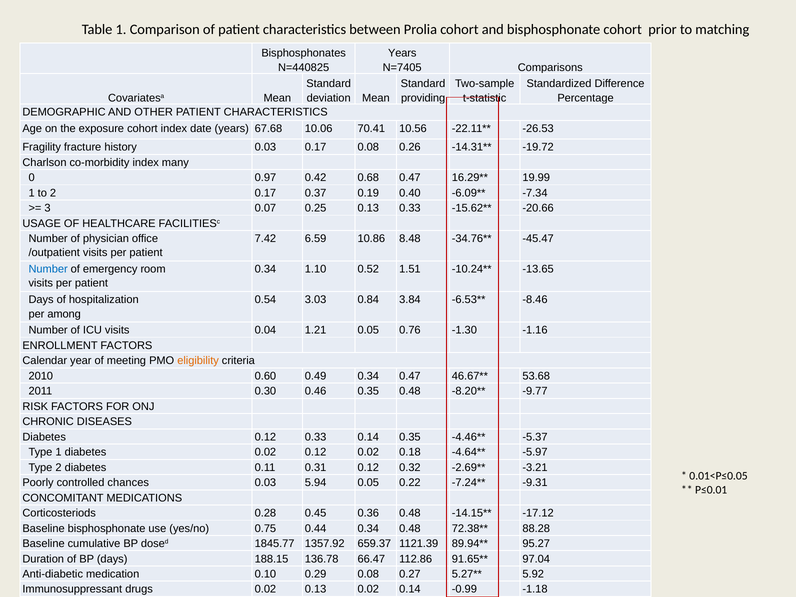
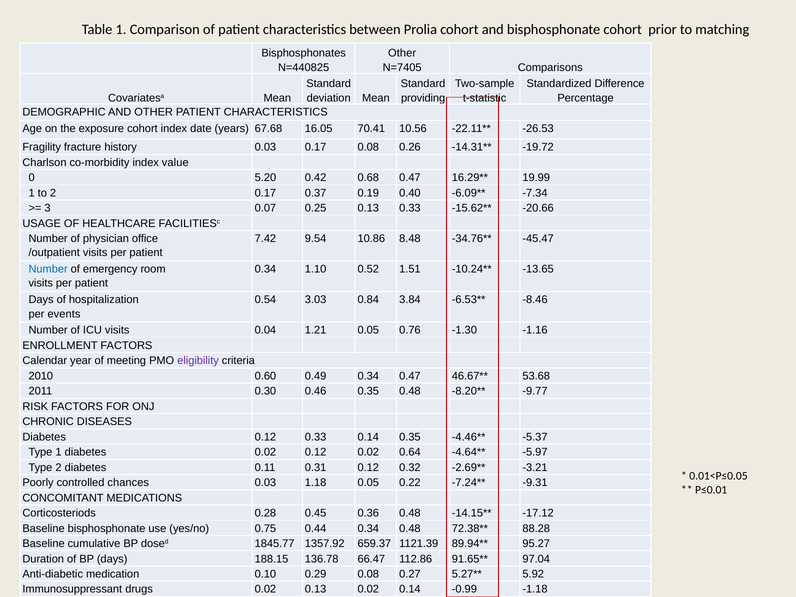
Years: Years -> Other (402, 53)
10.06: 10.06 -> 16.05 (319, 128)
many: many -> value (175, 162)
0.97: 0.97 -> 5.20 (265, 178)
6.59: 6.59 -> 9.54 (316, 239)
among: among -> events (64, 314)
eligibility colour: orange -> purple (198, 361)
0.18: 0.18 -> 0.64 (410, 452)
5.94: 5.94 -> 1.18 (316, 483)
